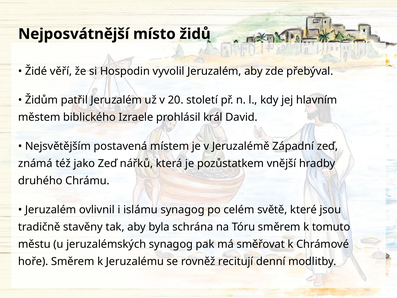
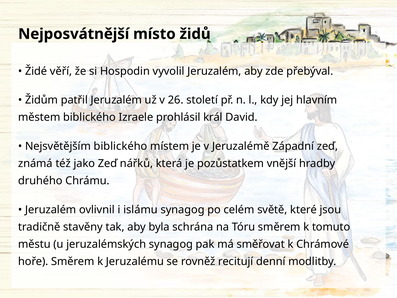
20: 20 -> 26 (176, 100)
Nejsvětějším postavená: postavená -> biblického (121, 146)
